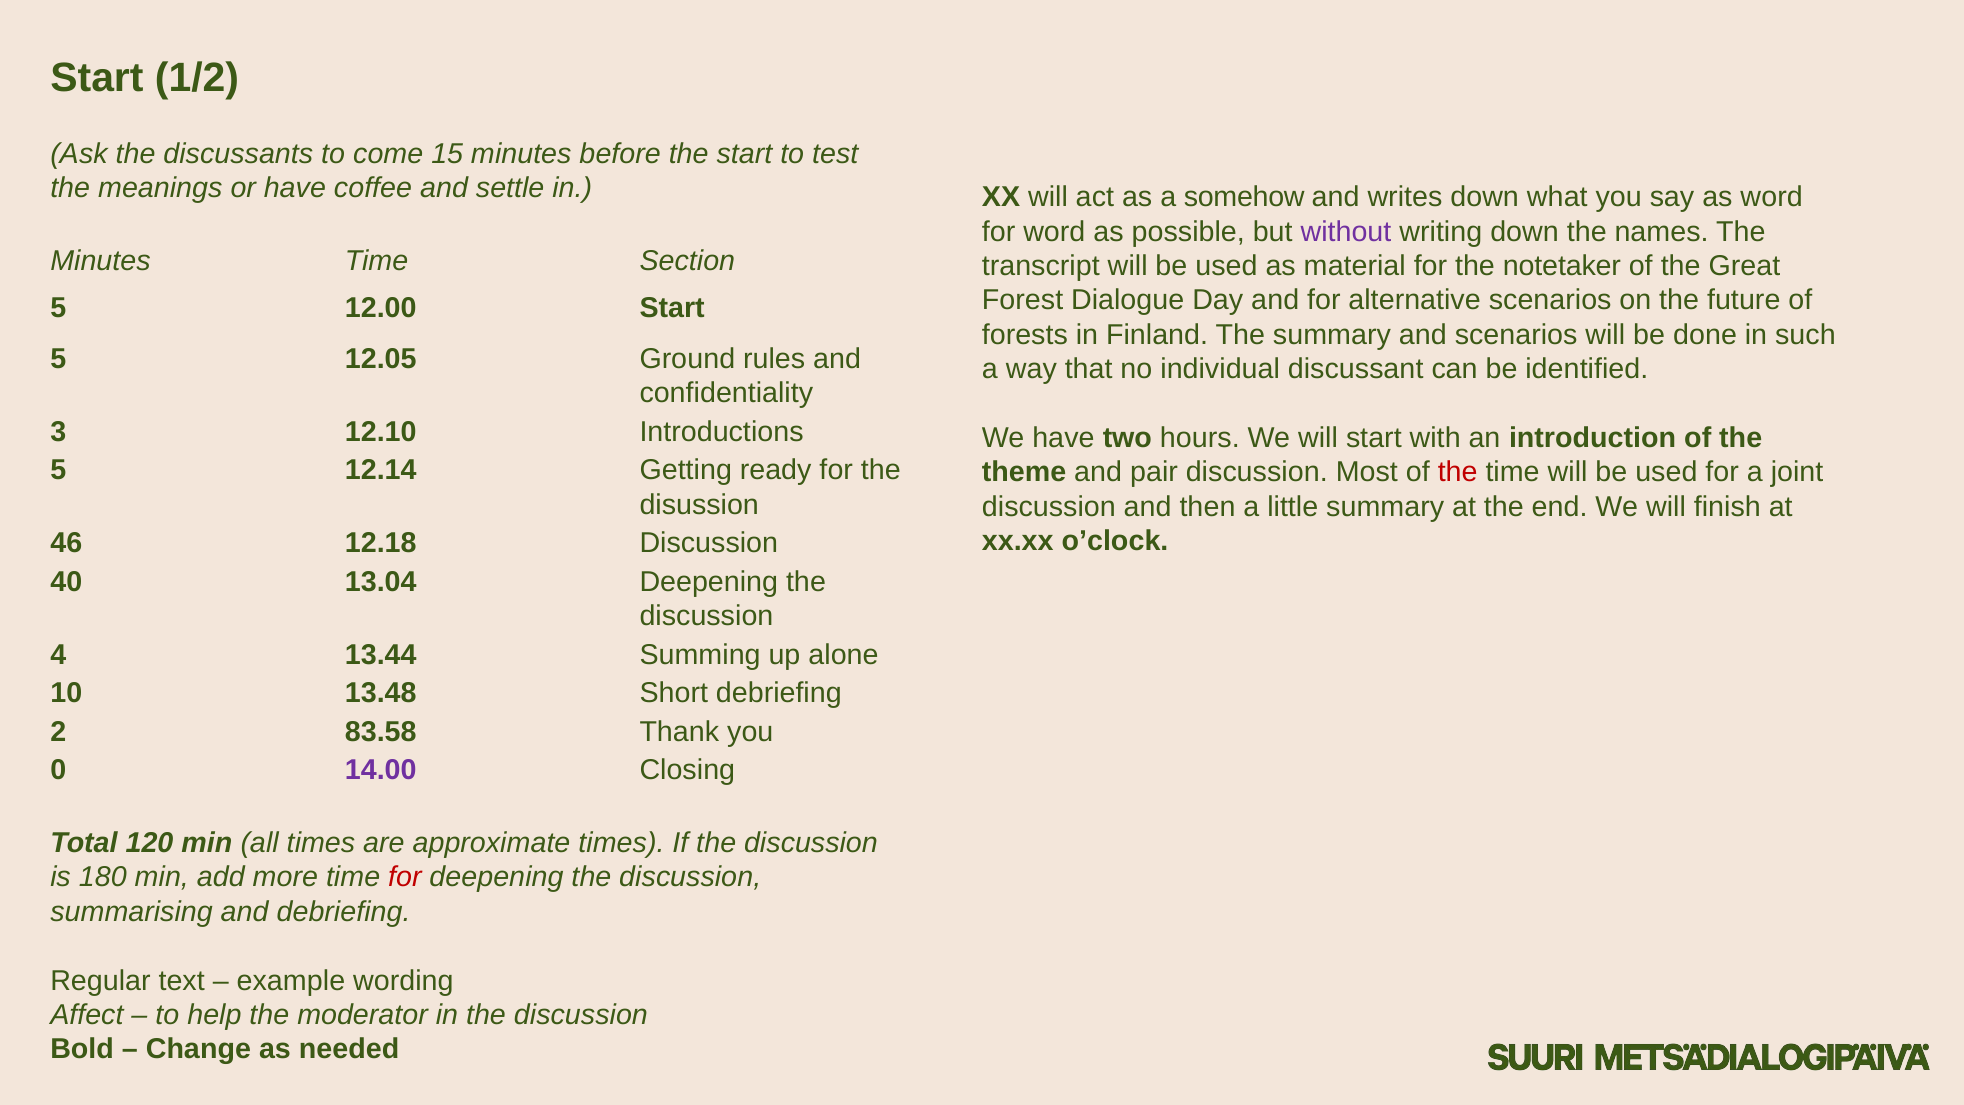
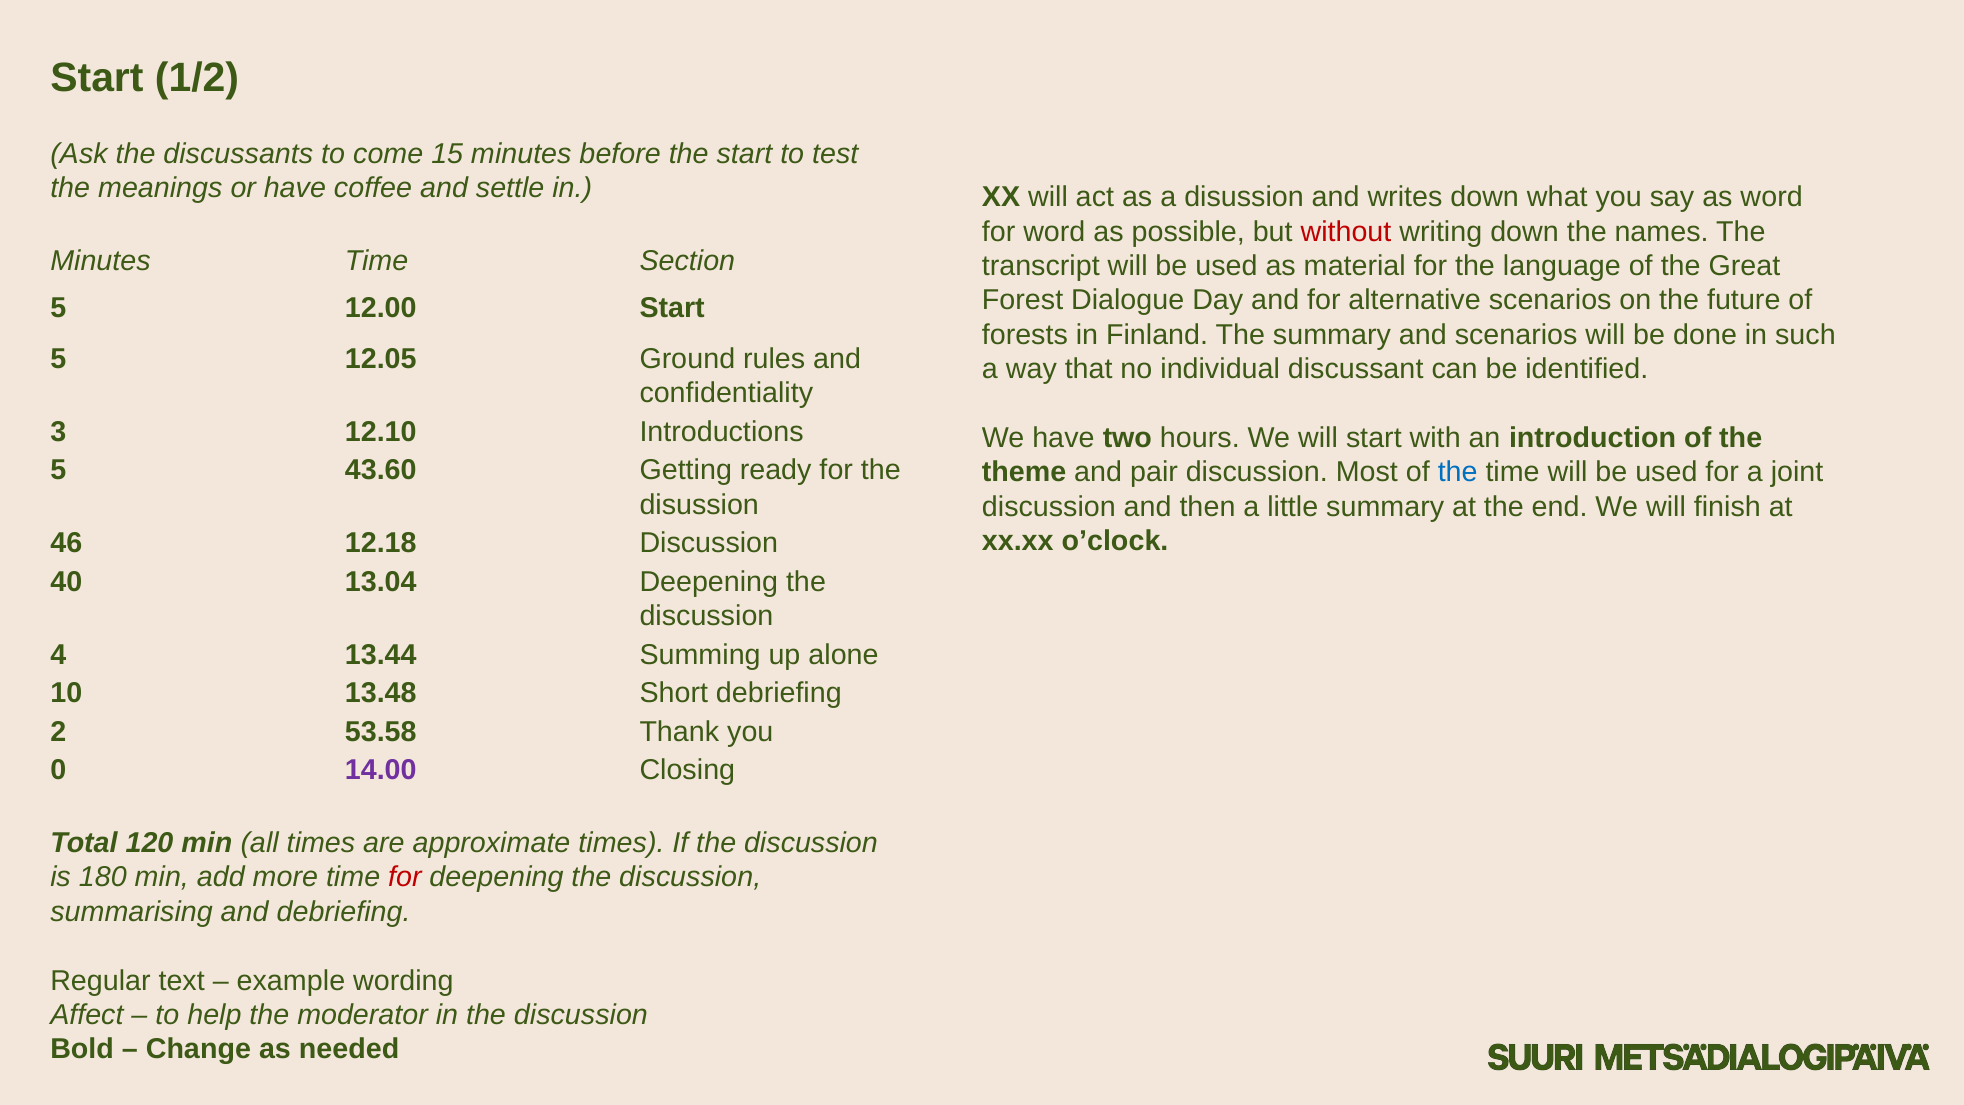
a somehow: somehow -> disussion (1244, 197)
without colour: purple -> red (1346, 232)
notetaker: notetaker -> language (1562, 266)
12.14: 12.14 -> 43.60 (381, 470)
the colour: red -> blue (1458, 472)
83.58: 83.58 -> 53.58 (381, 732)
